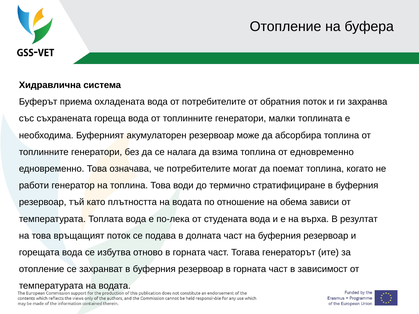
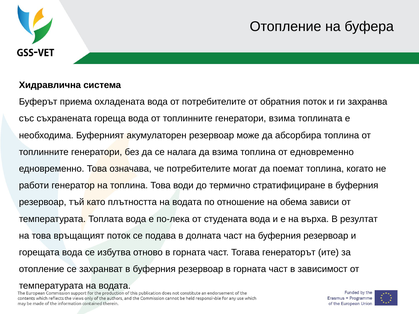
генератори малки: малки -> взима (282, 119)
